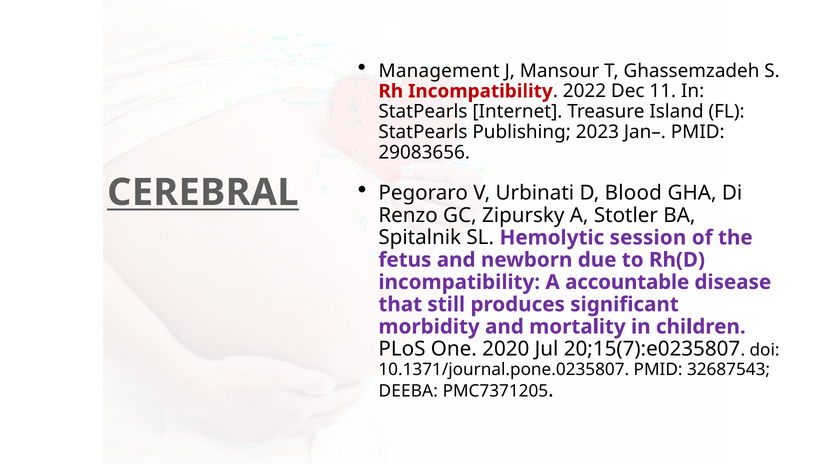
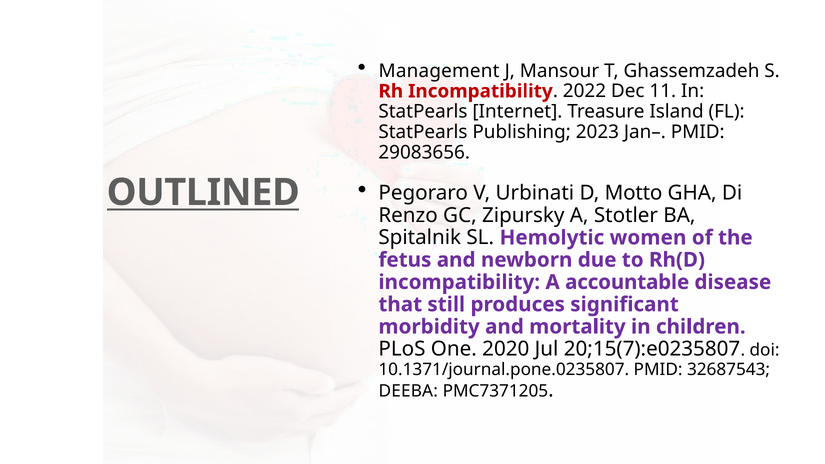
Blood: Blood -> Motto (634, 193)
CEREBRAL: CEREBRAL -> OUTLINED (203, 192)
session: session -> women (648, 238)
